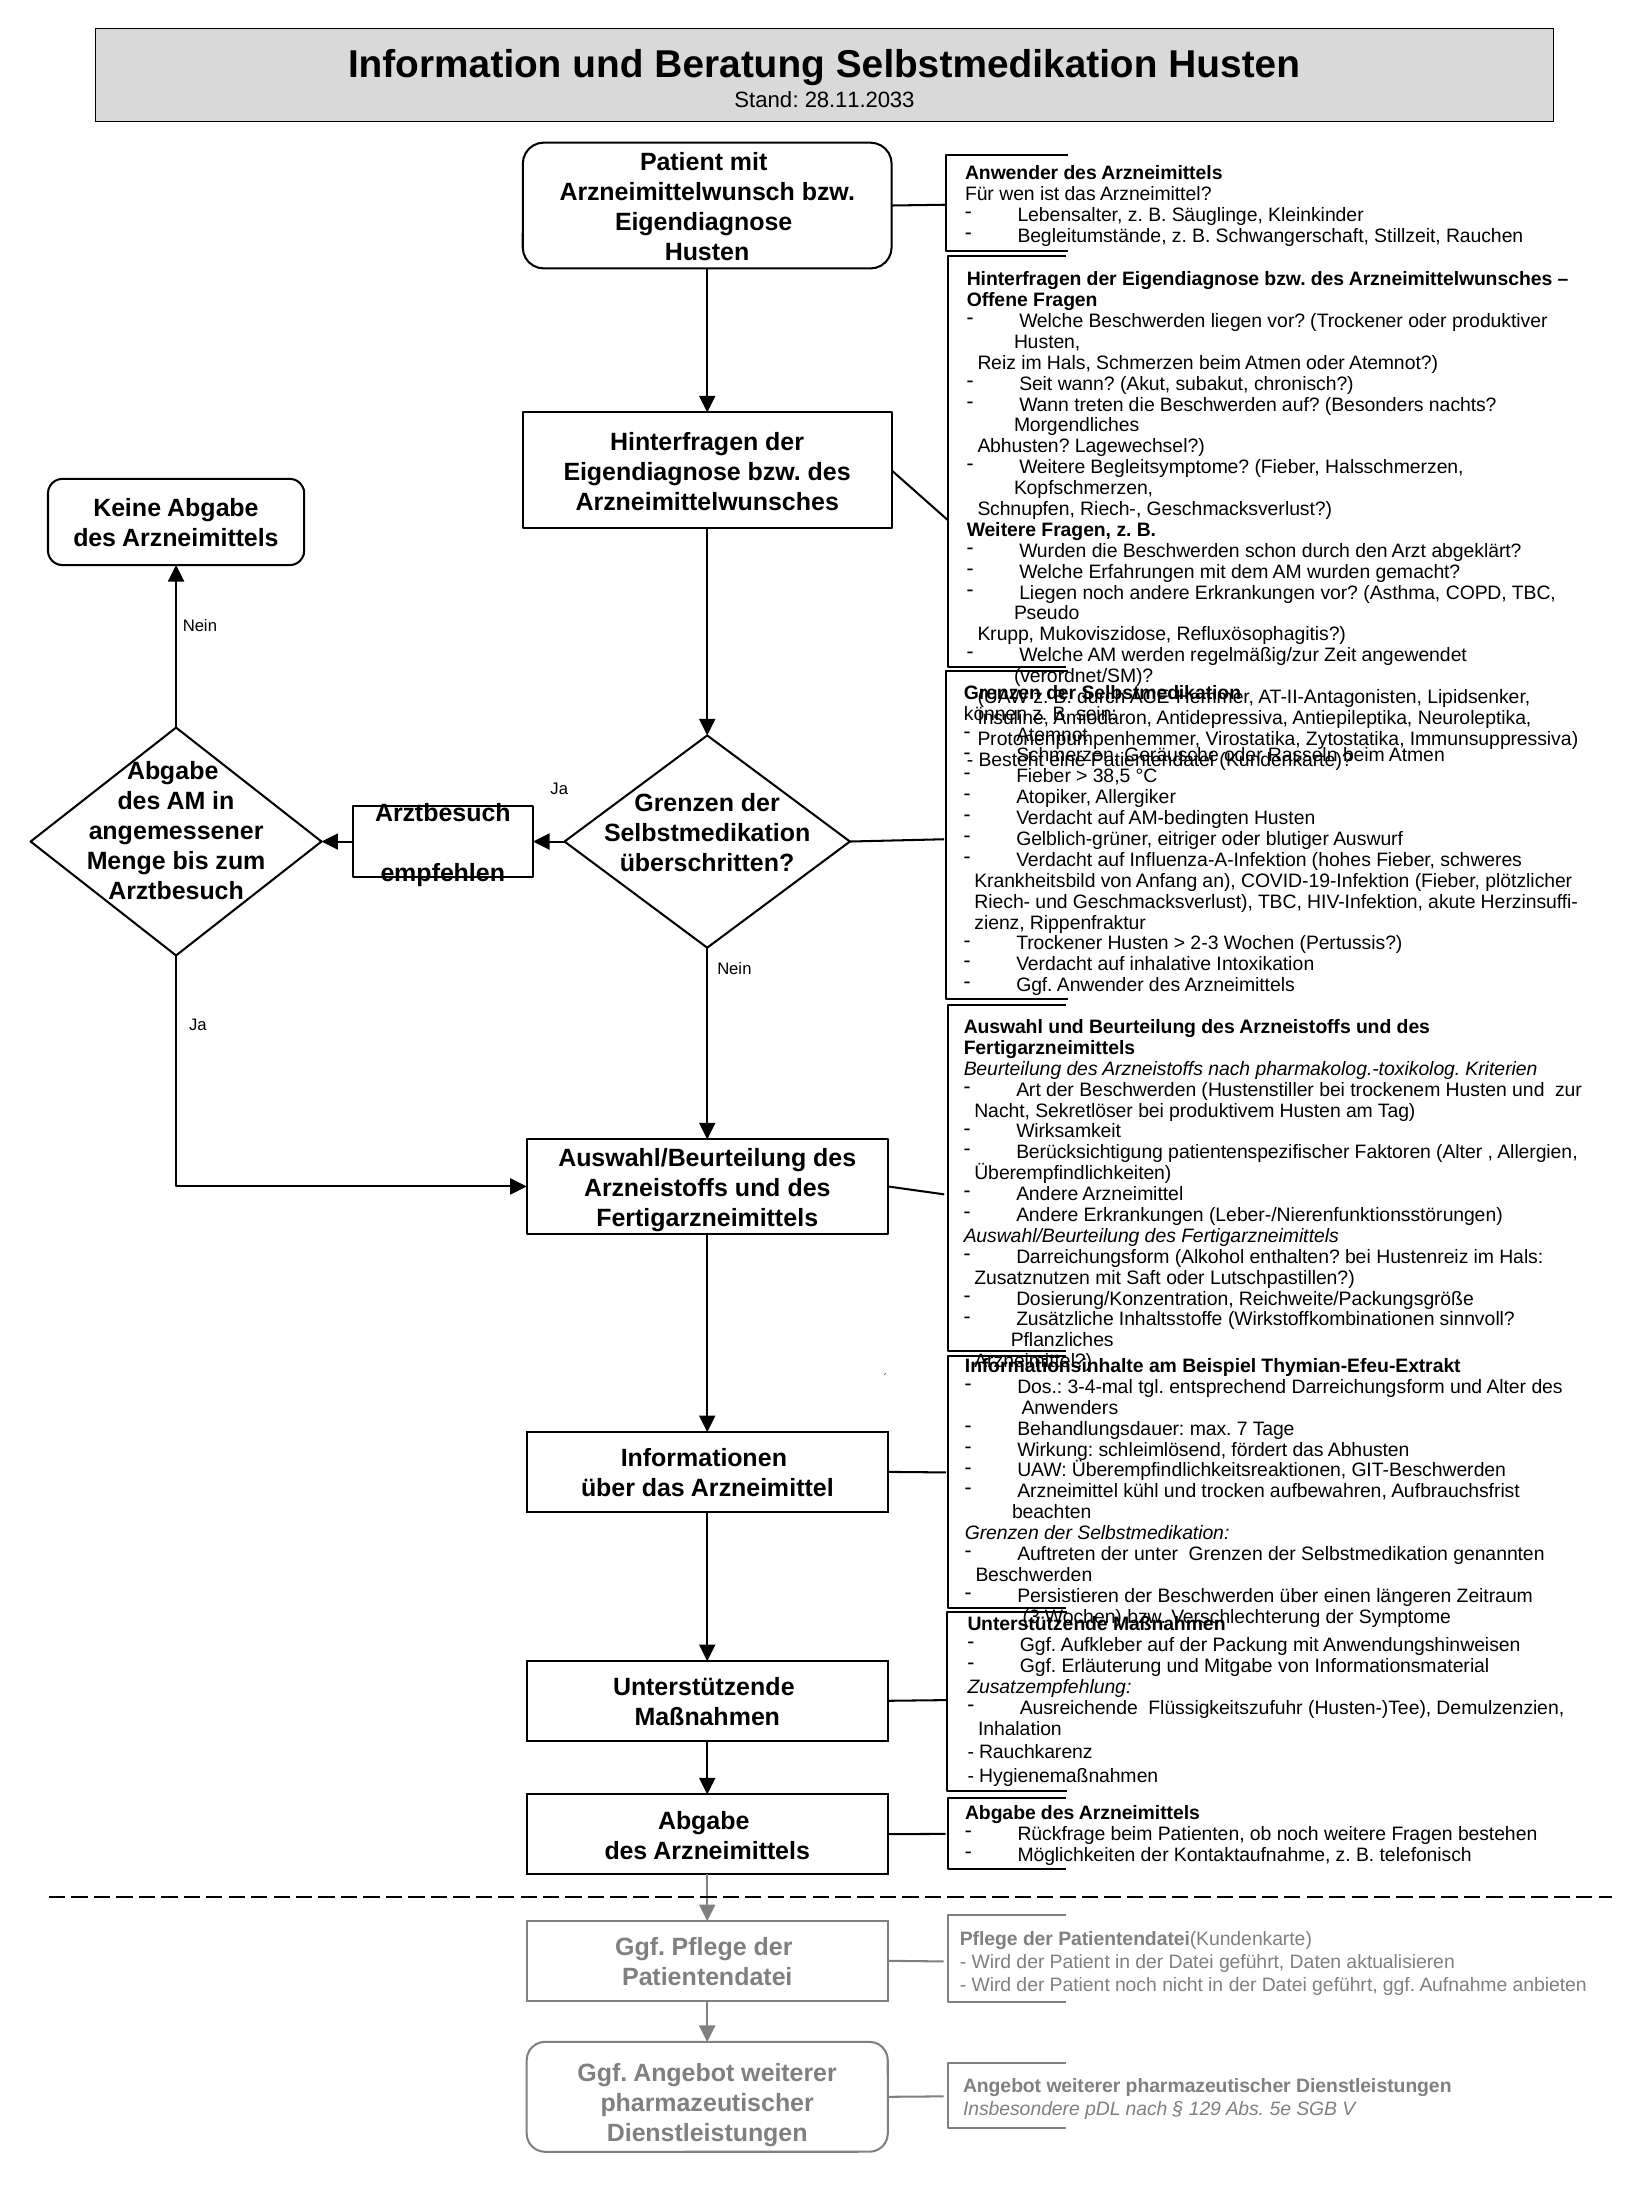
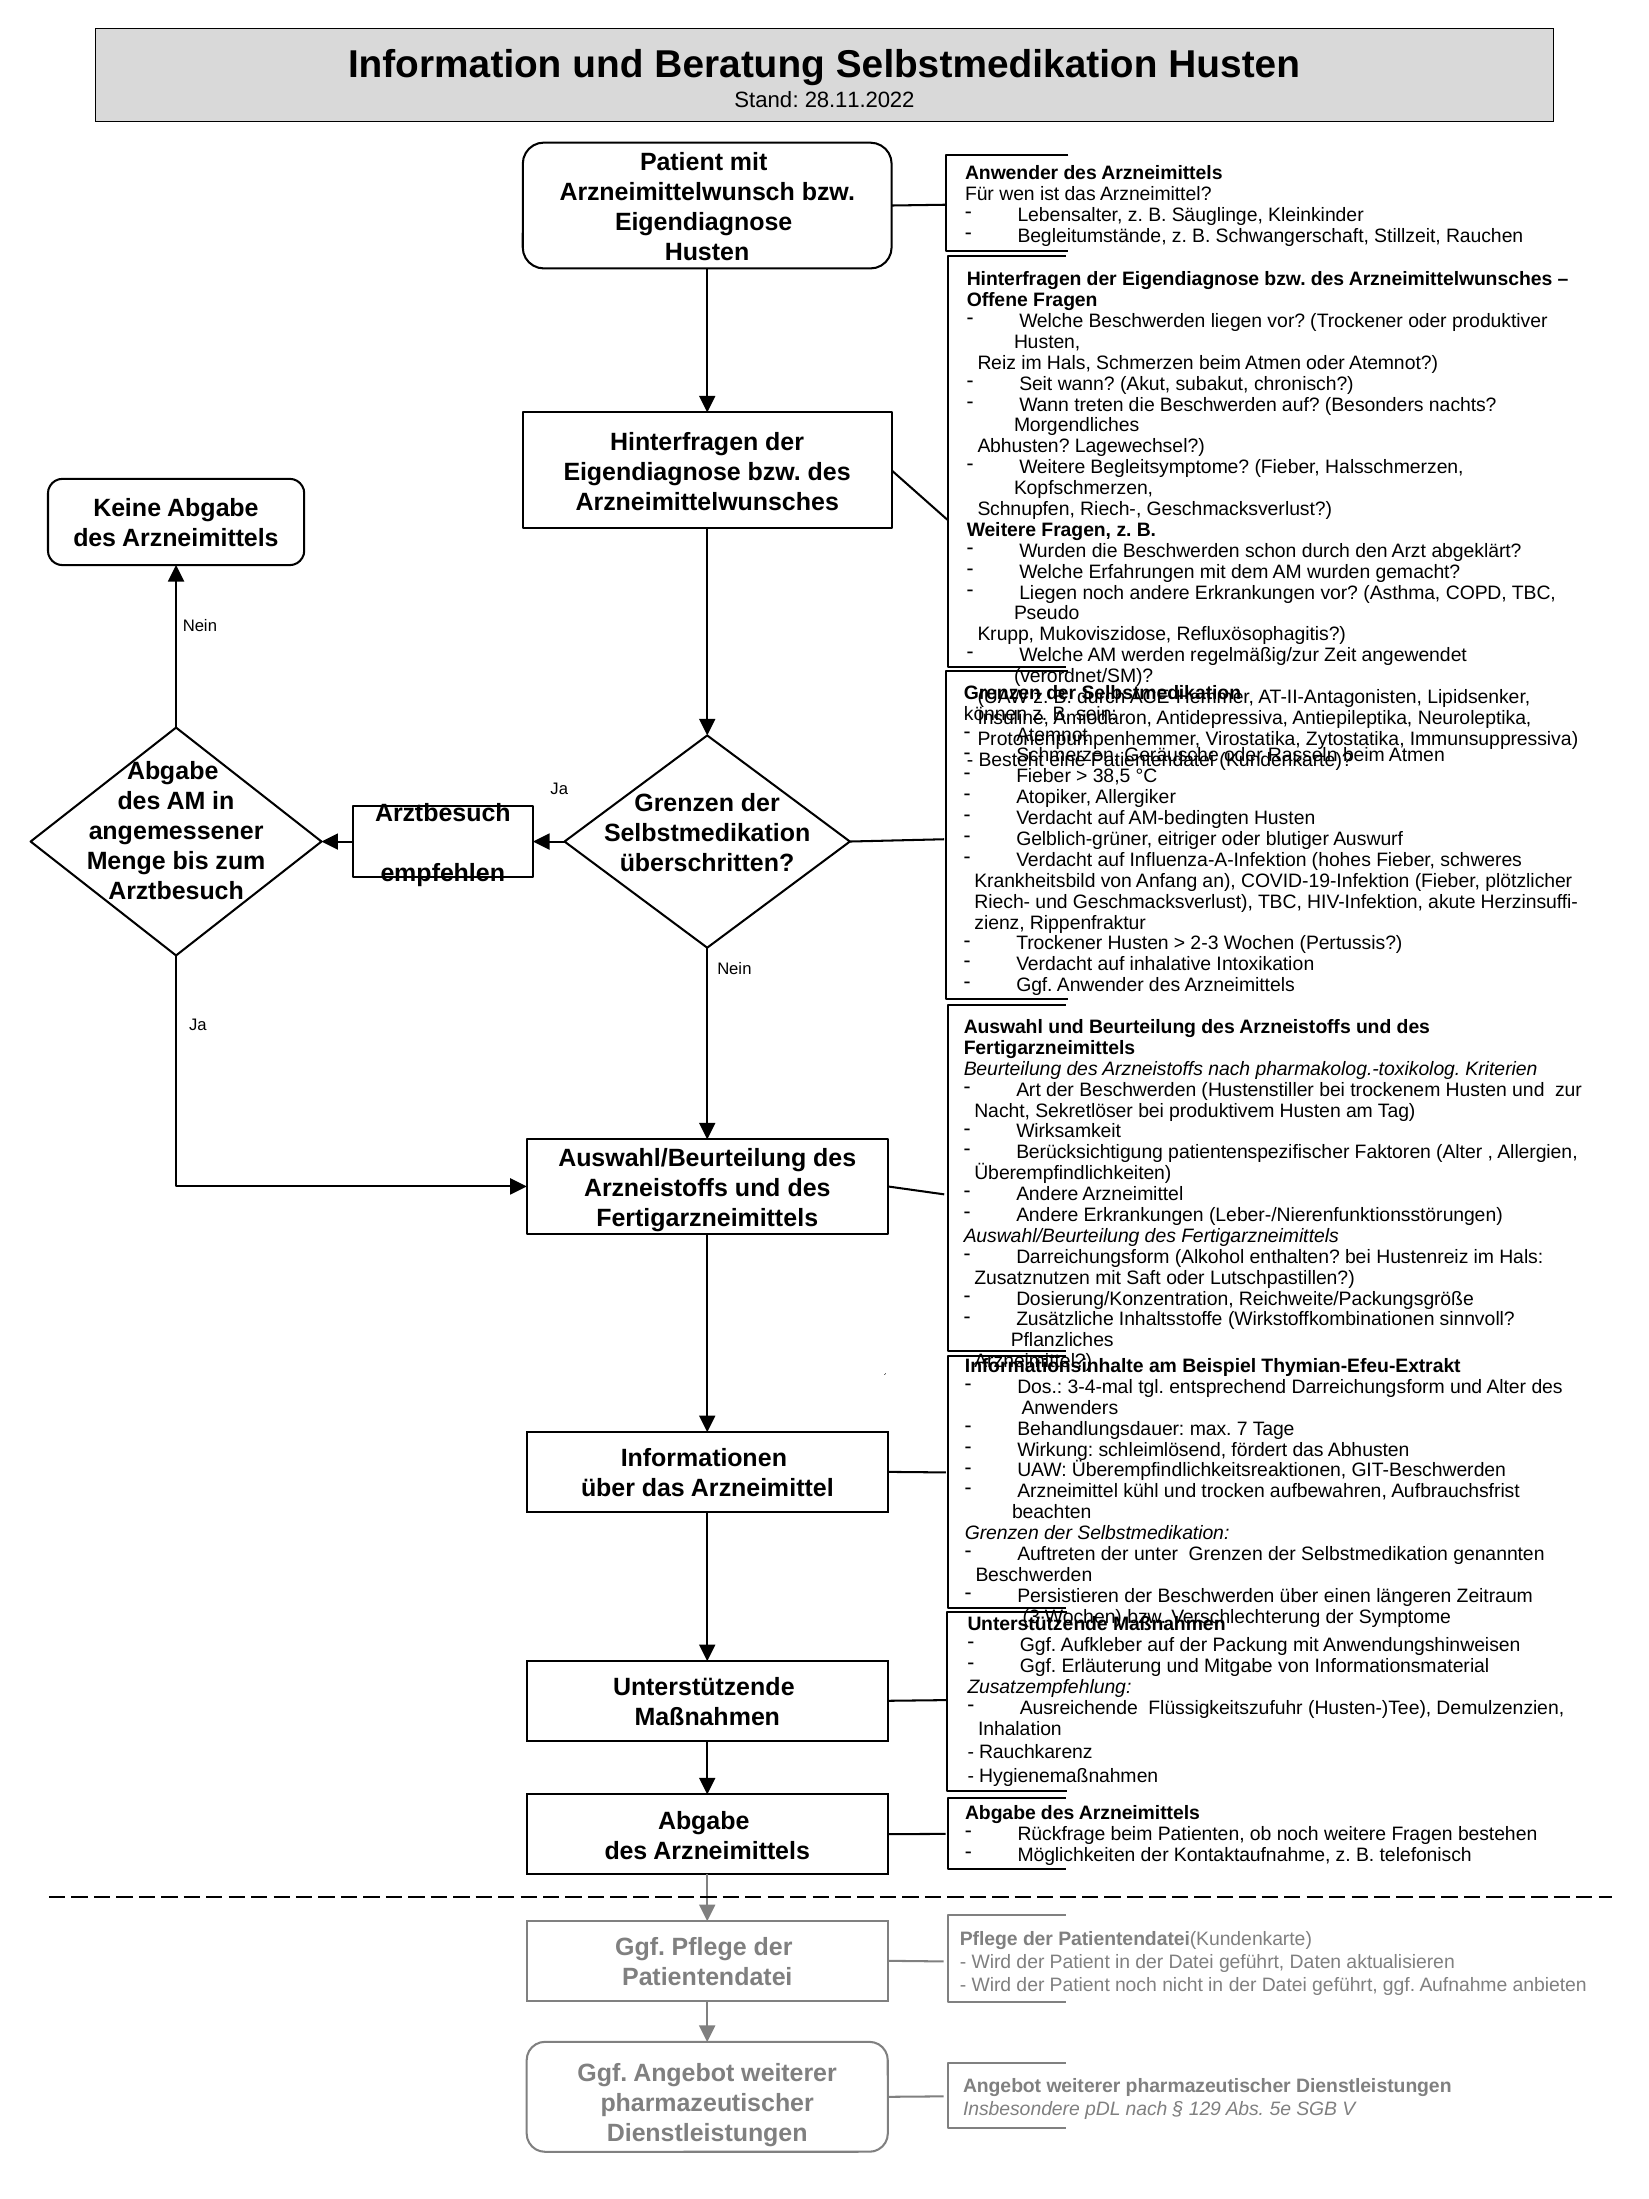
28.11.2033: 28.11.2033 -> 28.11.2022 (860, 100)
